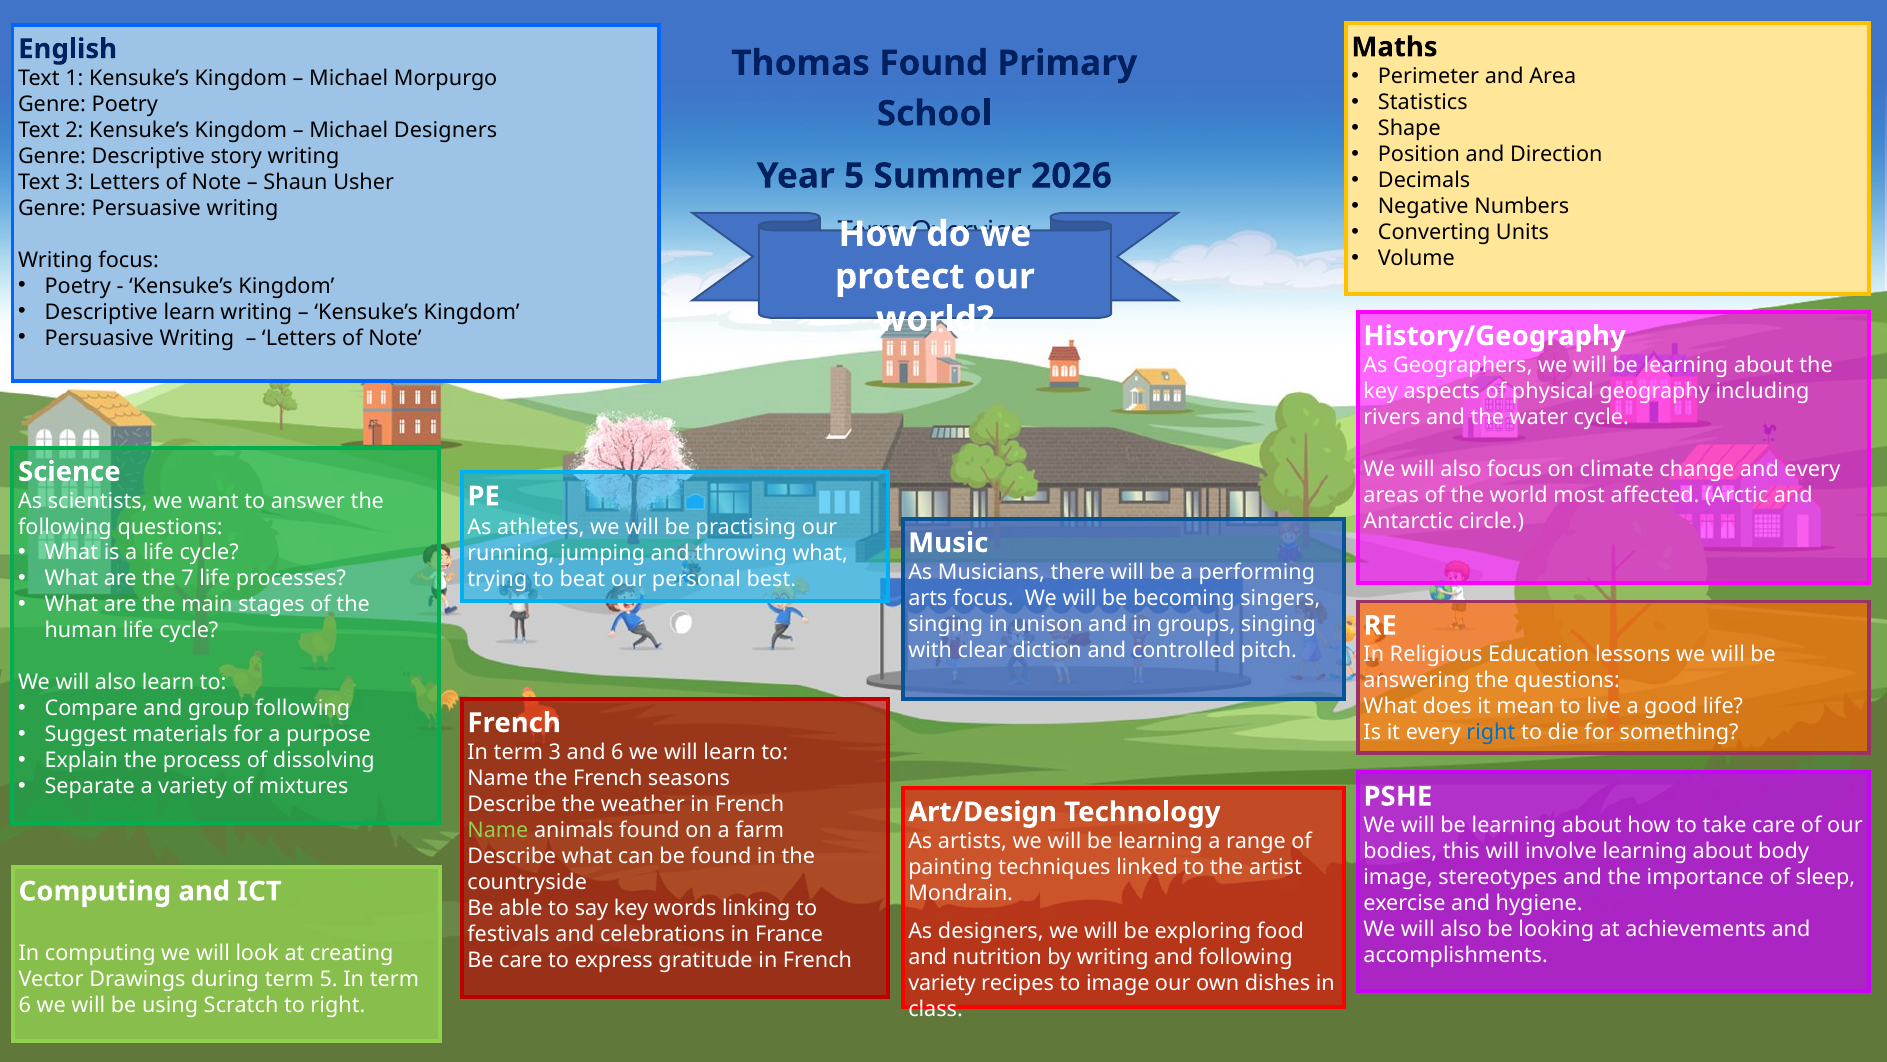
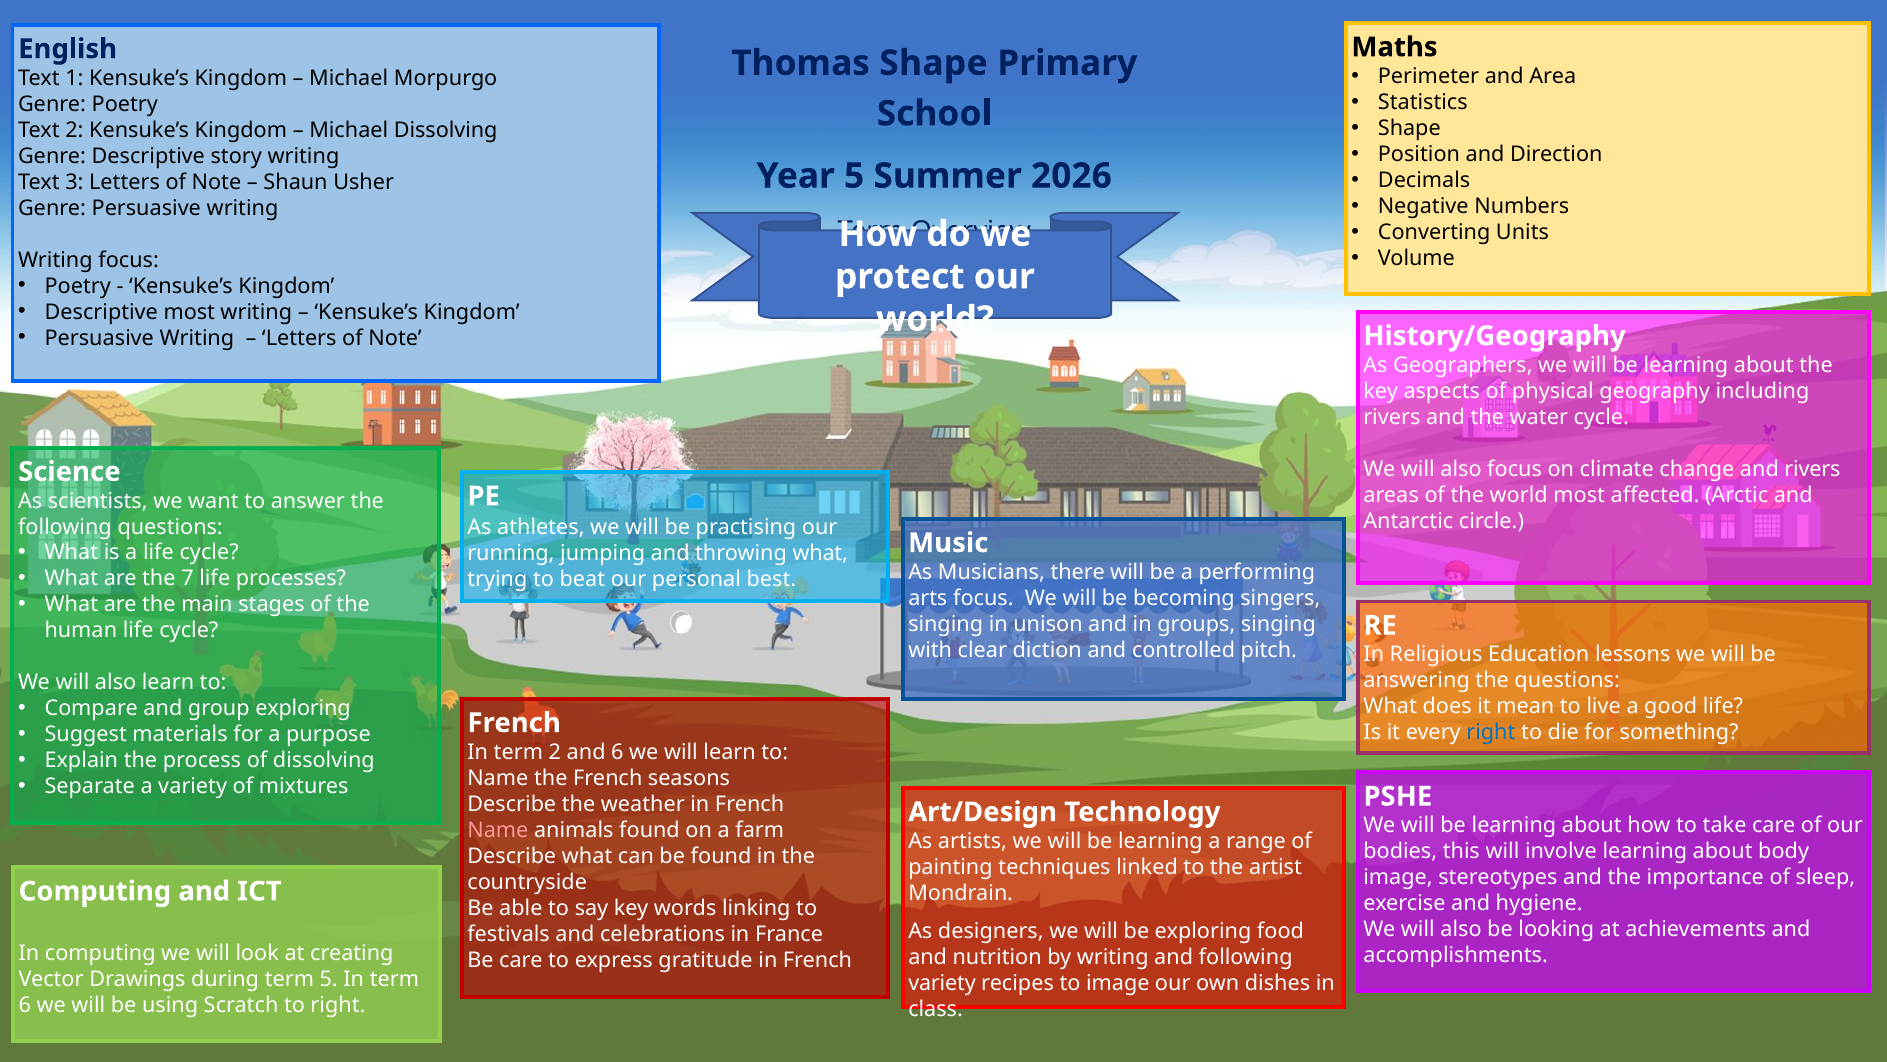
Thomas Found: Found -> Shape (933, 63)
Michael Designers: Designers -> Dissolving (446, 130)
Descriptive learn: learn -> most (189, 312)
and every: every -> rivers (1813, 469)
group following: following -> exploring (303, 708)
term 3: 3 -> 2 (555, 752)
Name colour: light green -> pink (498, 830)
